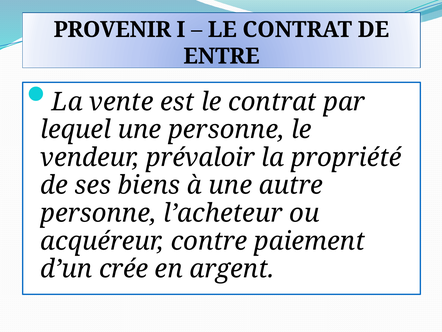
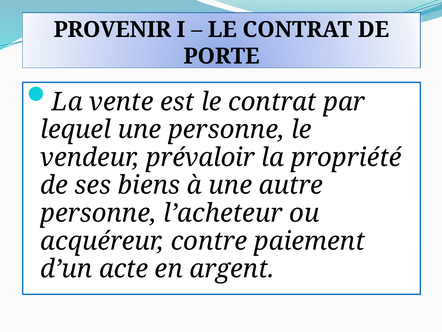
ENTRE: ENTRE -> PORTE (221, 56)
crée: crée -> acte (124, 269)
